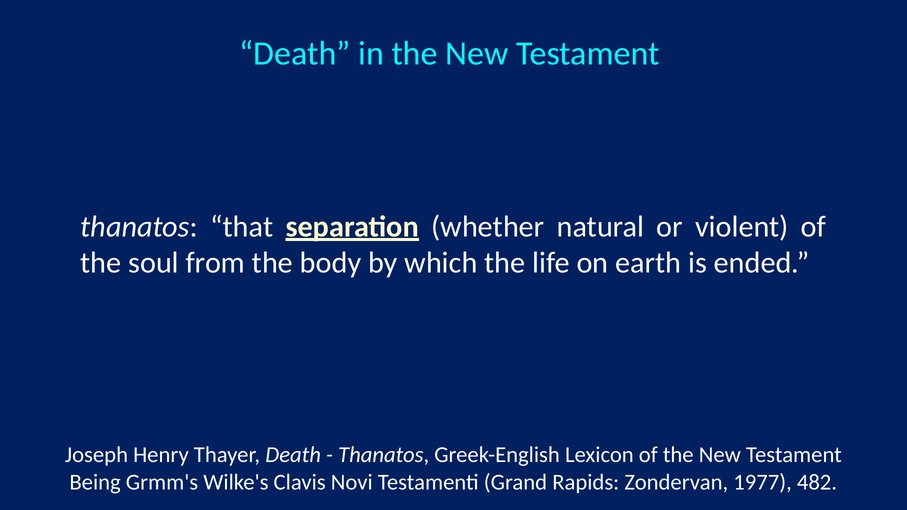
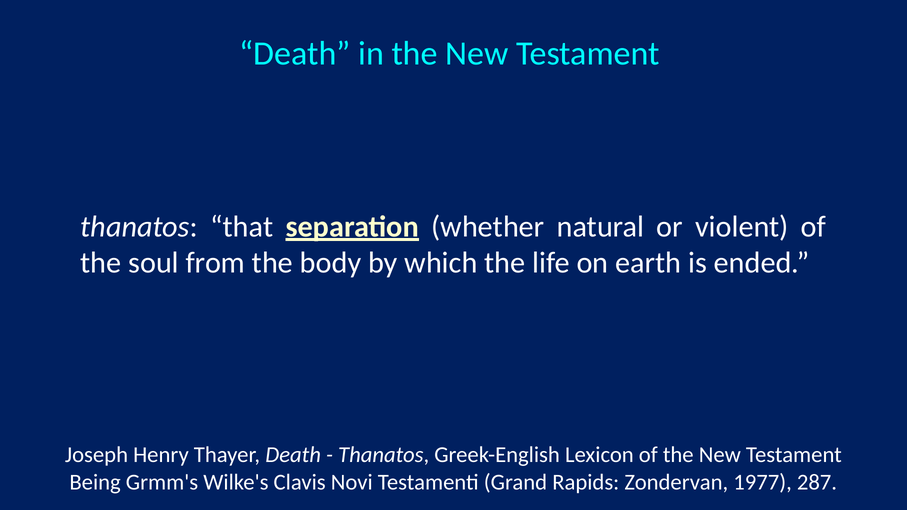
482: 482 -> 287 (817, 482)
